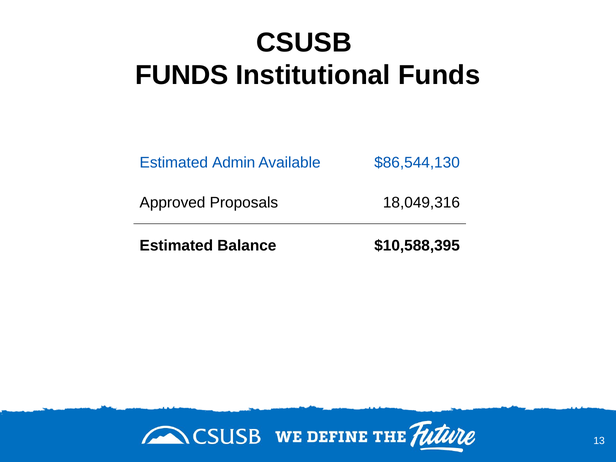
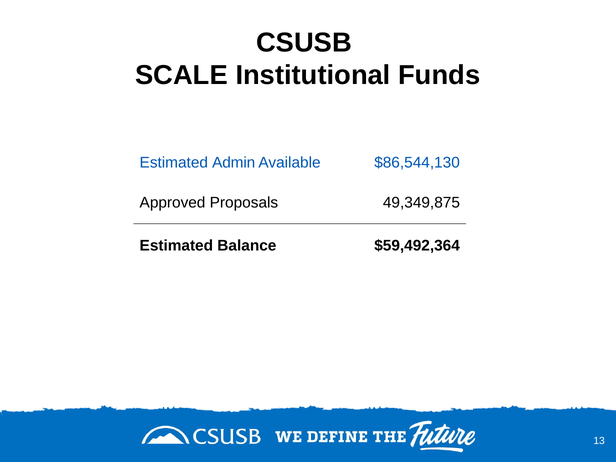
FUNDS: FUNDS -> SCALE (182, 75)
18,049,316: 18,049,316 -> 49,349,875 (421, 203)
$10,588,395: $10,588,395 -> $59,492,364 (417, 246)
